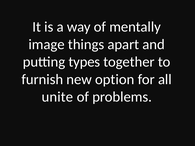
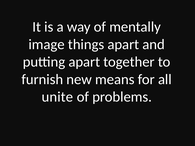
putting types: types -> apart (84, 62)
option: option -> means (115, 80)
